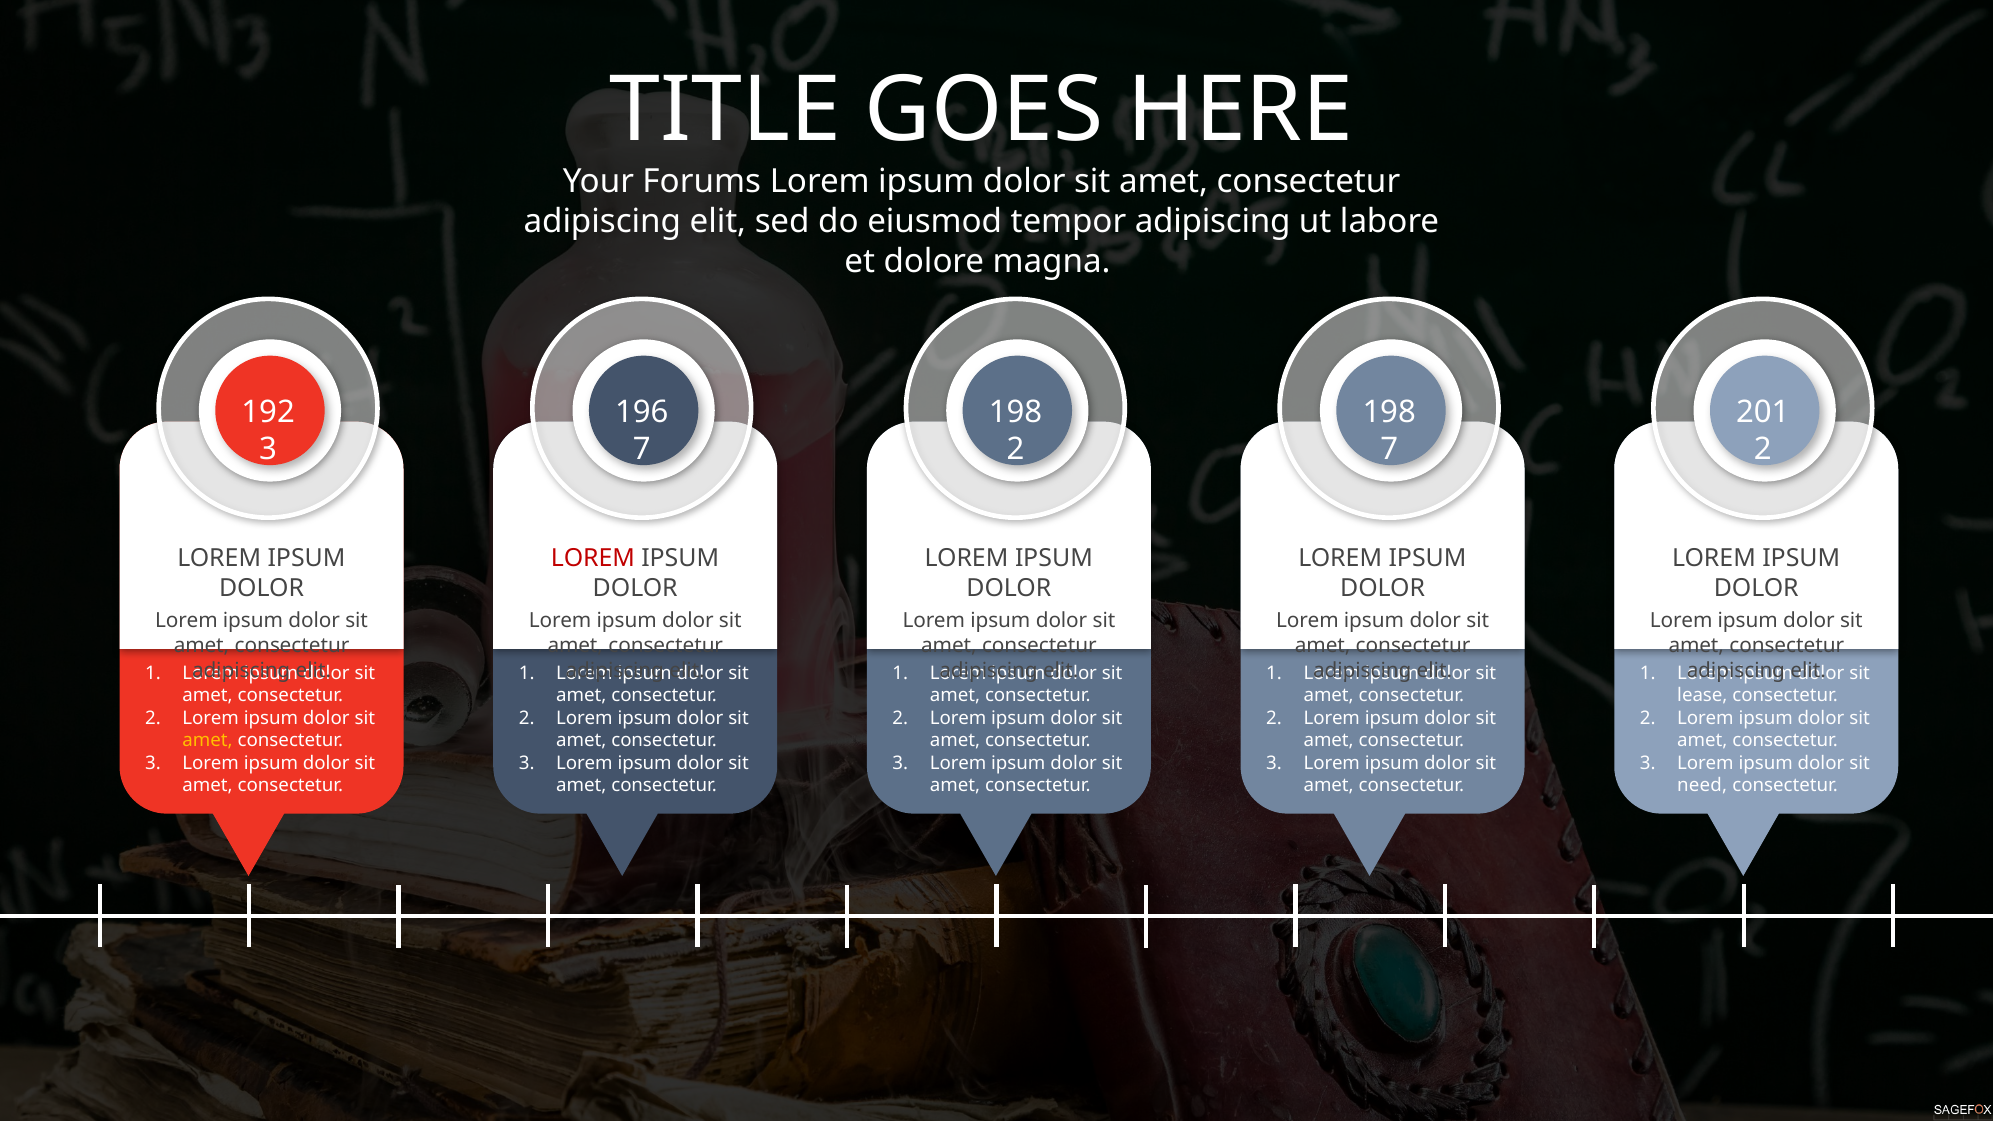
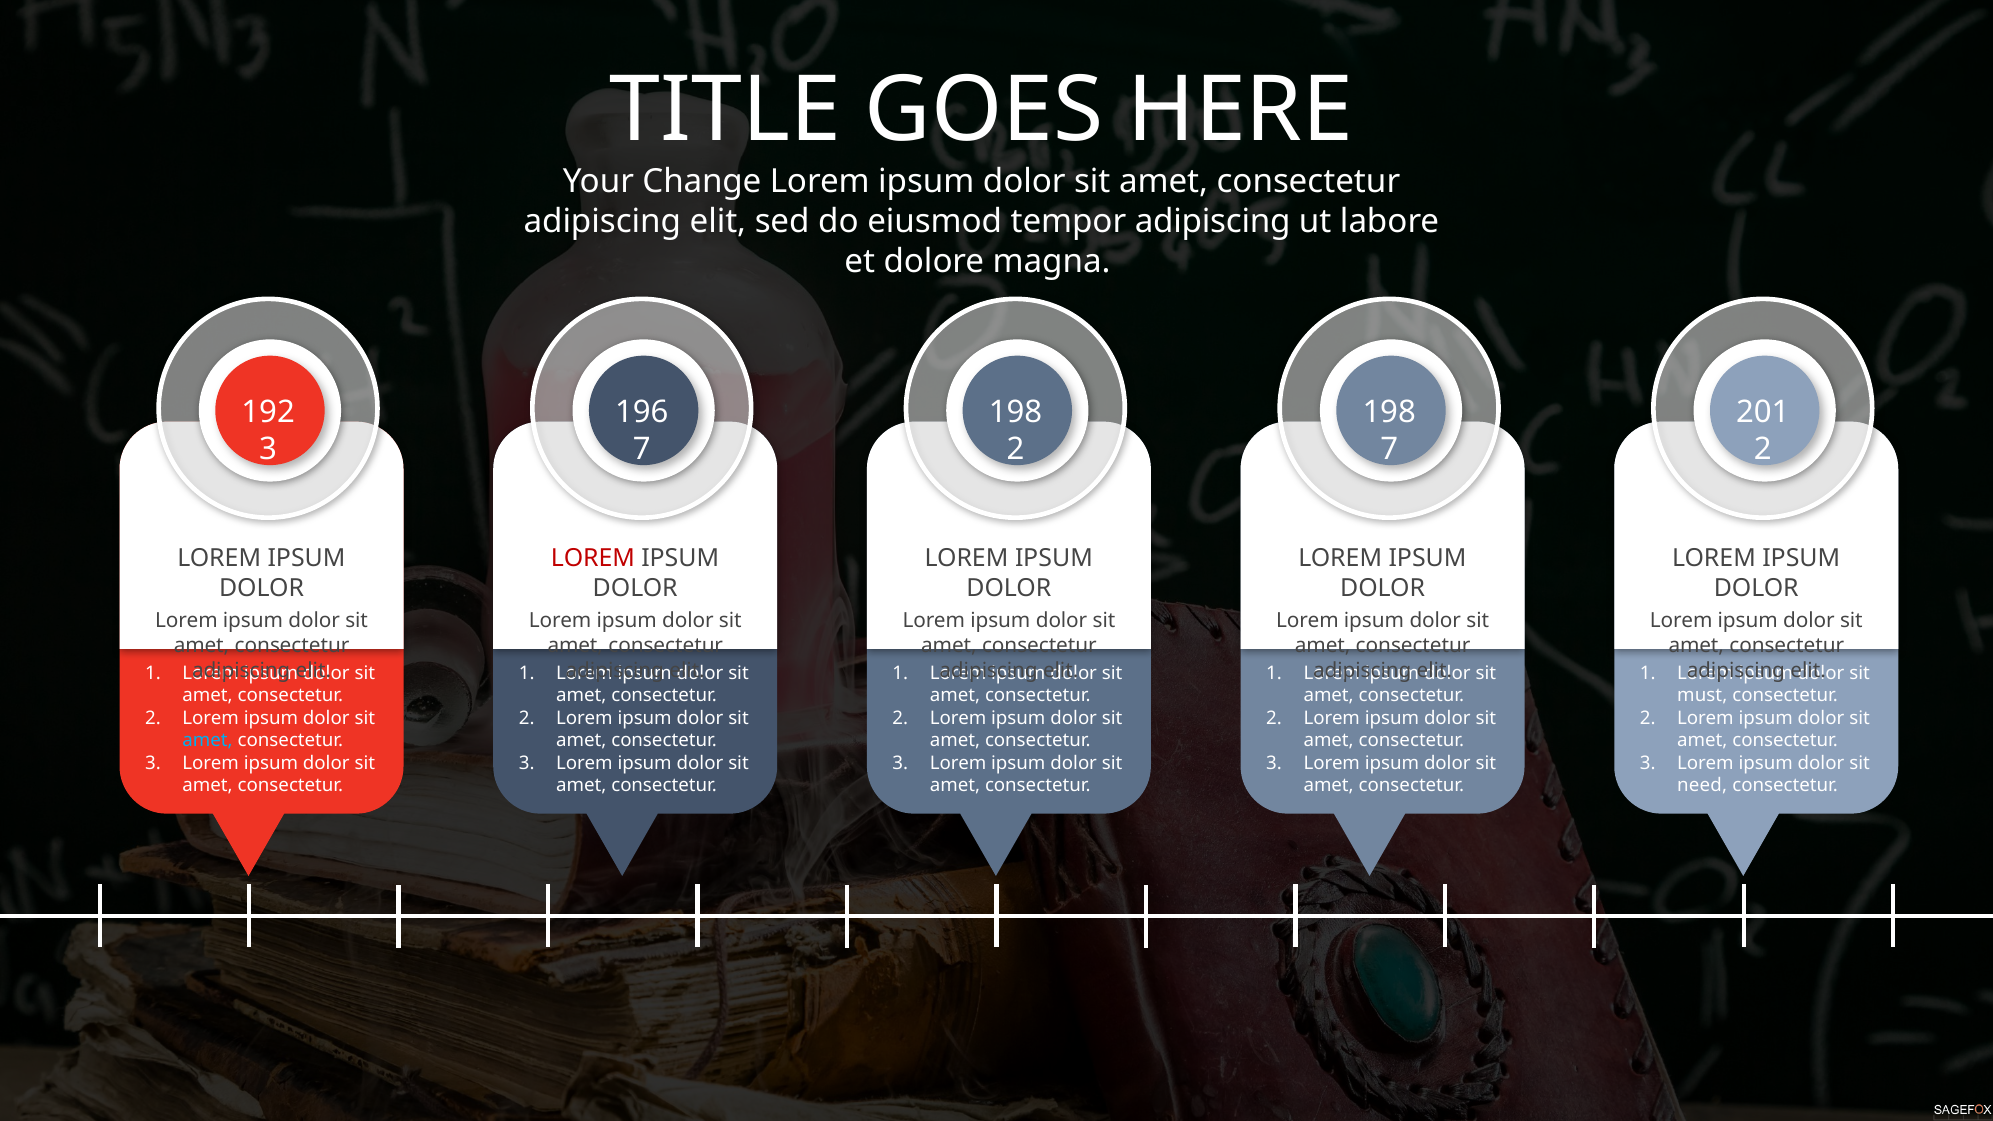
Forums: Forums -> Change (702, 181)
lease: lease -> must (1702, 696)
amet colour: yellow -> light blue (208, 741)
